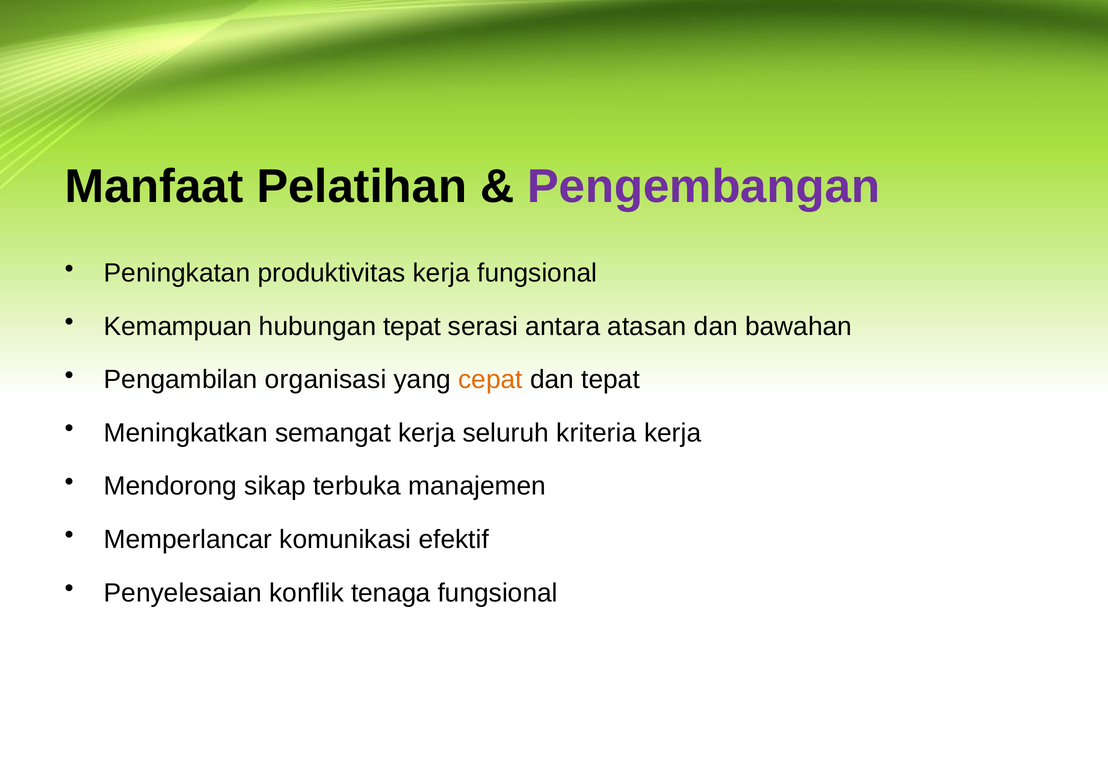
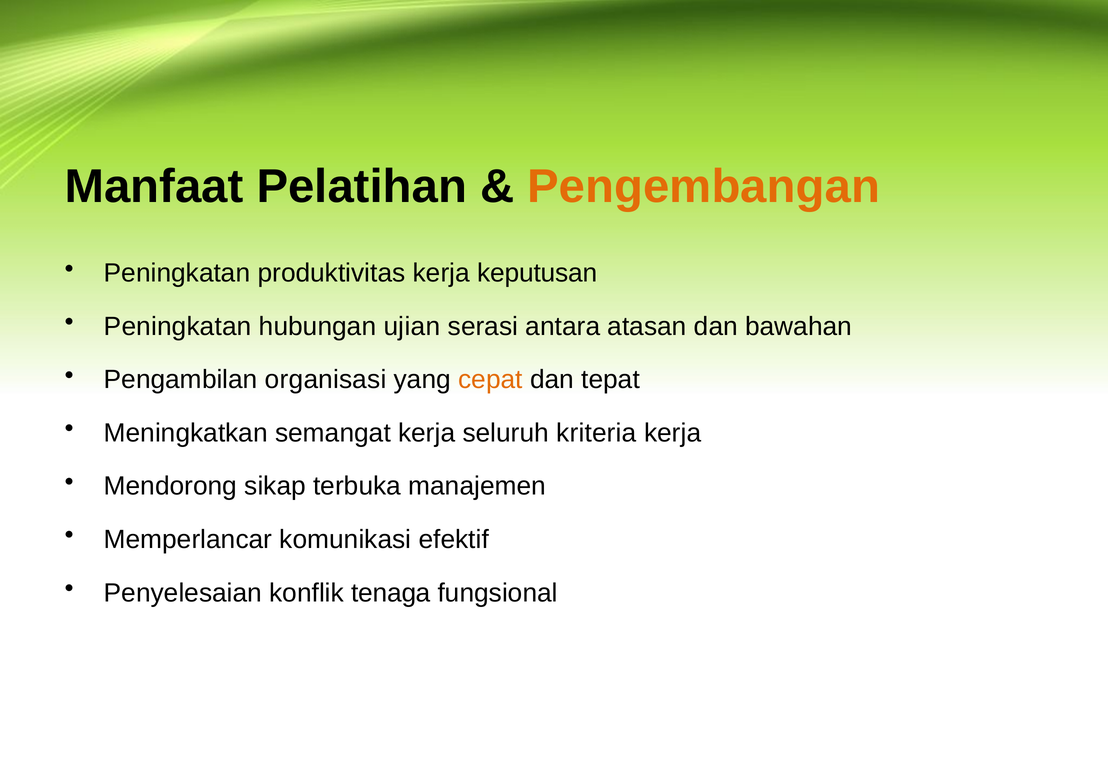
Pengembangan colour: purple -> orange (704, 187)
kerja fungsional: fungsional -> keputusan (537, 273)
Kemampuan: Kemampuan -> Peningkatan (178, 326)
hubungan tepat: tepat -> ujian (412, 326)
